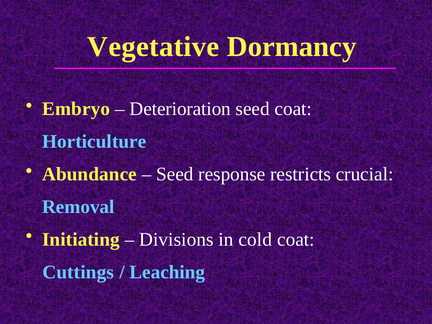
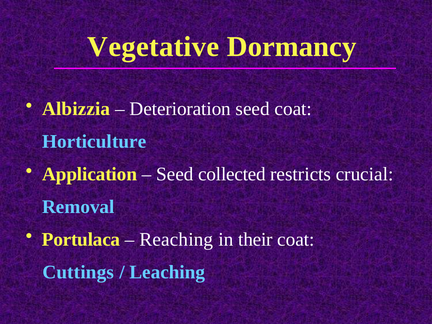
Embryo: Embryo -> Albizzia (76, 109)
Abundance: Abundance -> Application (90, 174)
response: response -> collected (232, 174)
Initiating: Initiating -> Portulaca (81, 239)
Divisions: Divisions -> Reaching (176, 239)
cold: cold -> their (255, 239)
